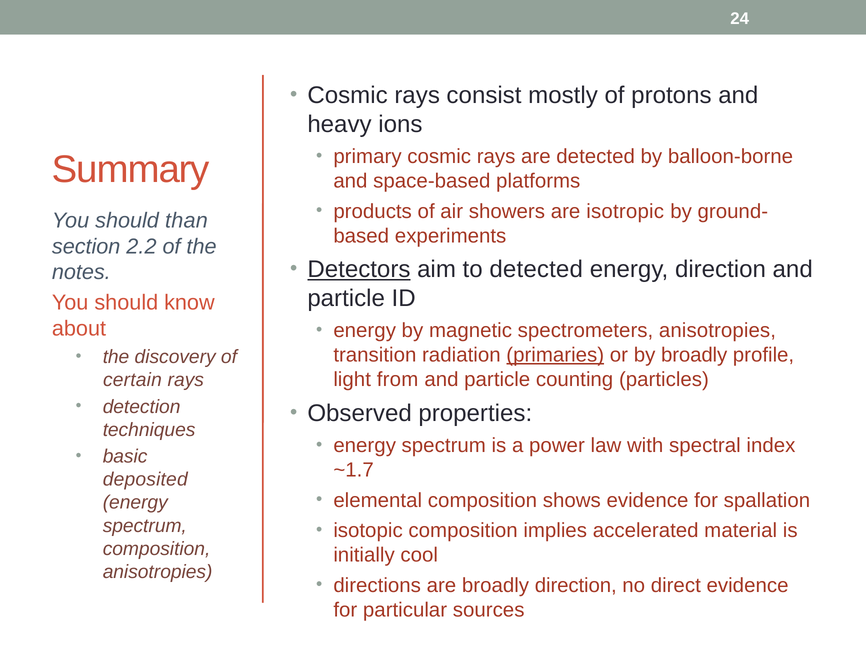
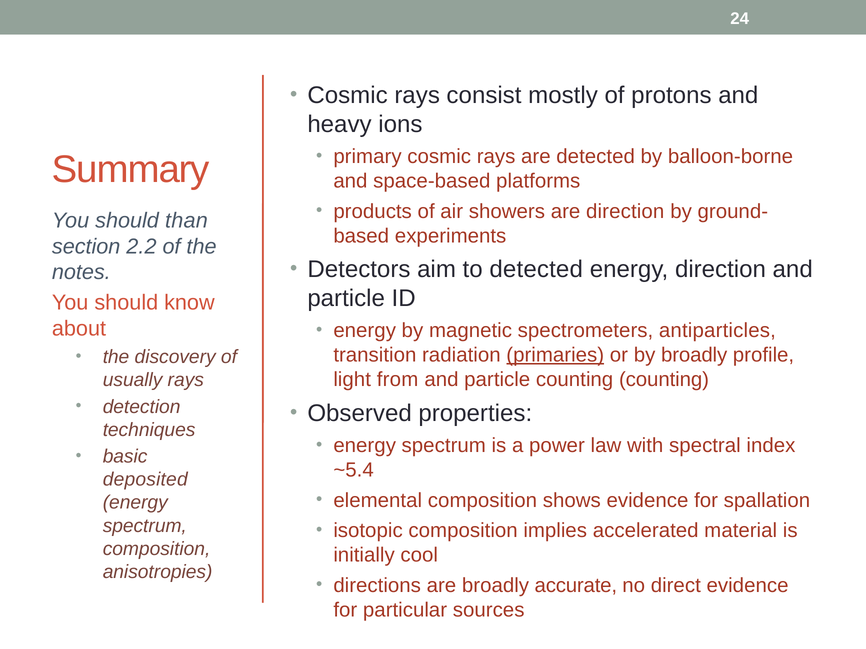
are isotropic: isotropic -> direction (625, 211)
Detectors underline: present -> none (359, 270)
spectrometers anisotropies: anisotropies -> antiparticles (717, 331)
counting particles: particles -> counting (664, 380)
certain: certain -> usually (133, 380)
~1.7: ~1.7 -> ~5.4 (354, 470)
broadly direction: direction -> accurate (576, 586)
